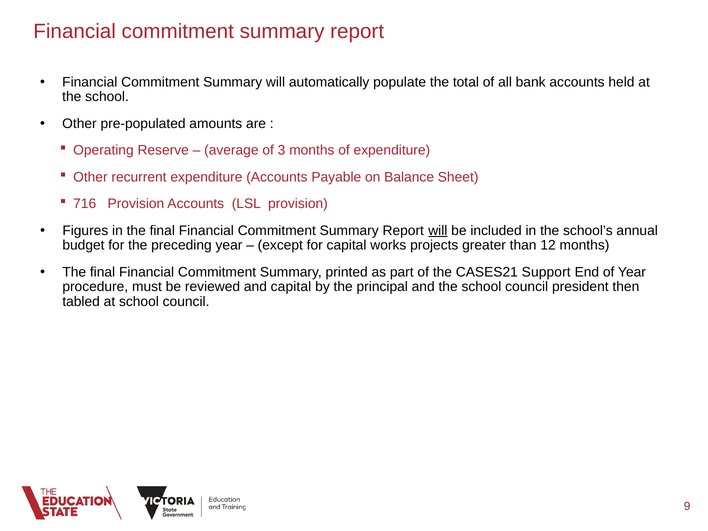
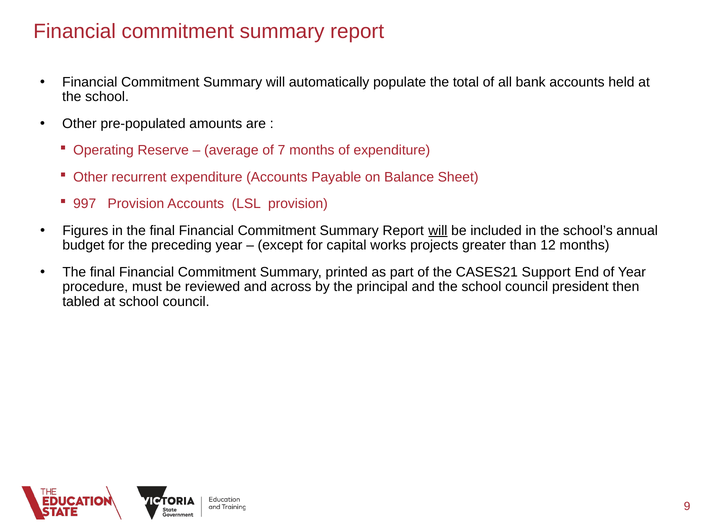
3: 3 -> 7 (282, 150)
716: 716 -> 997 (85, 204)
and capital: capital -> across (291, 287)
